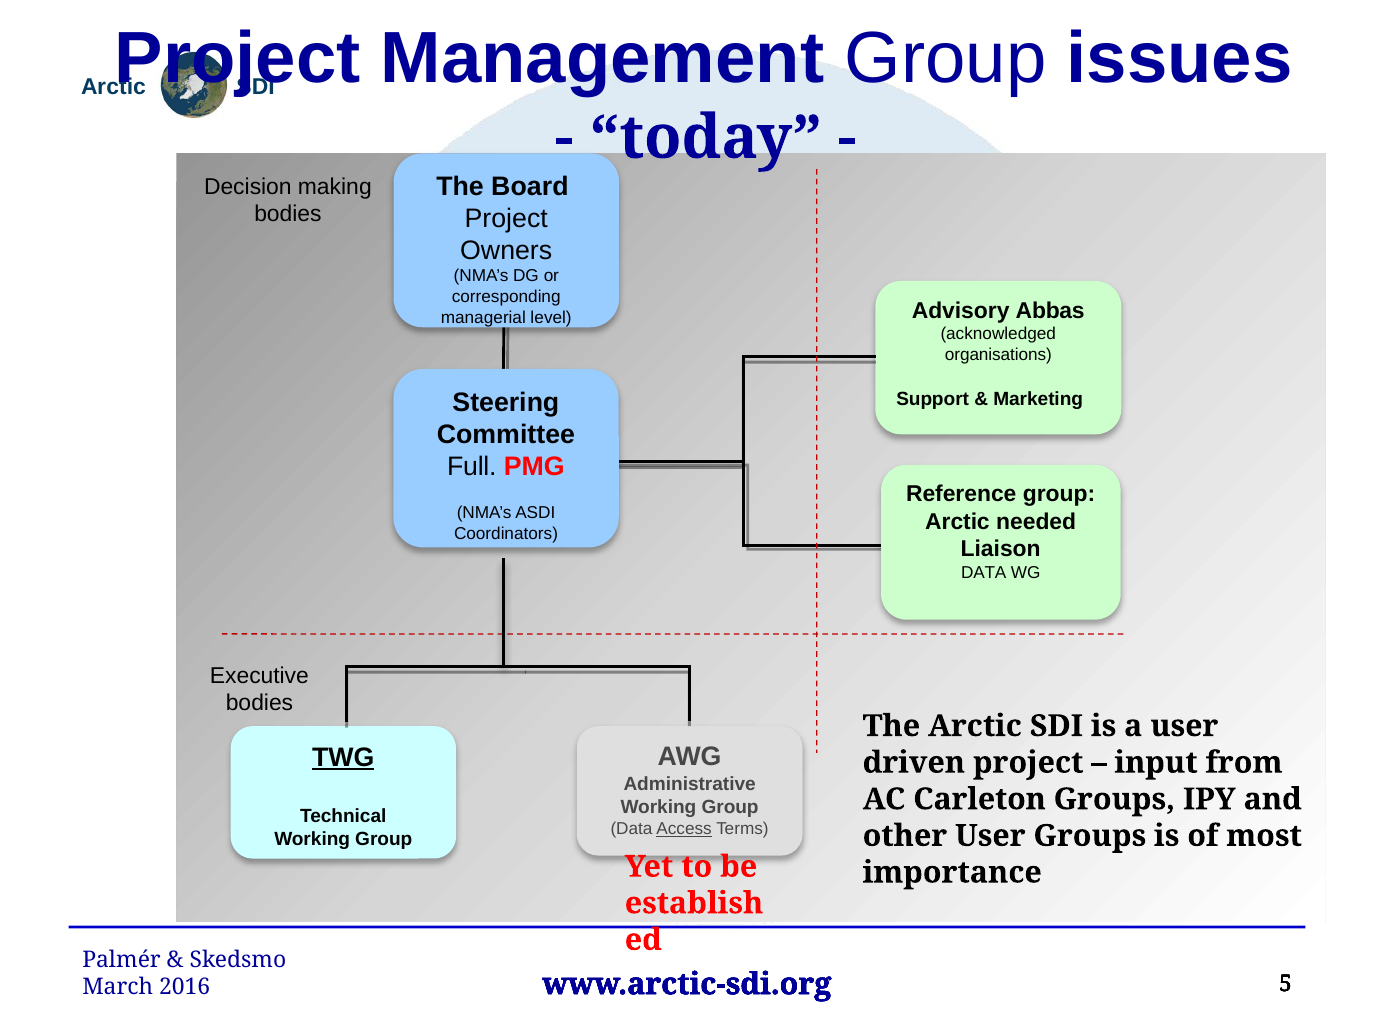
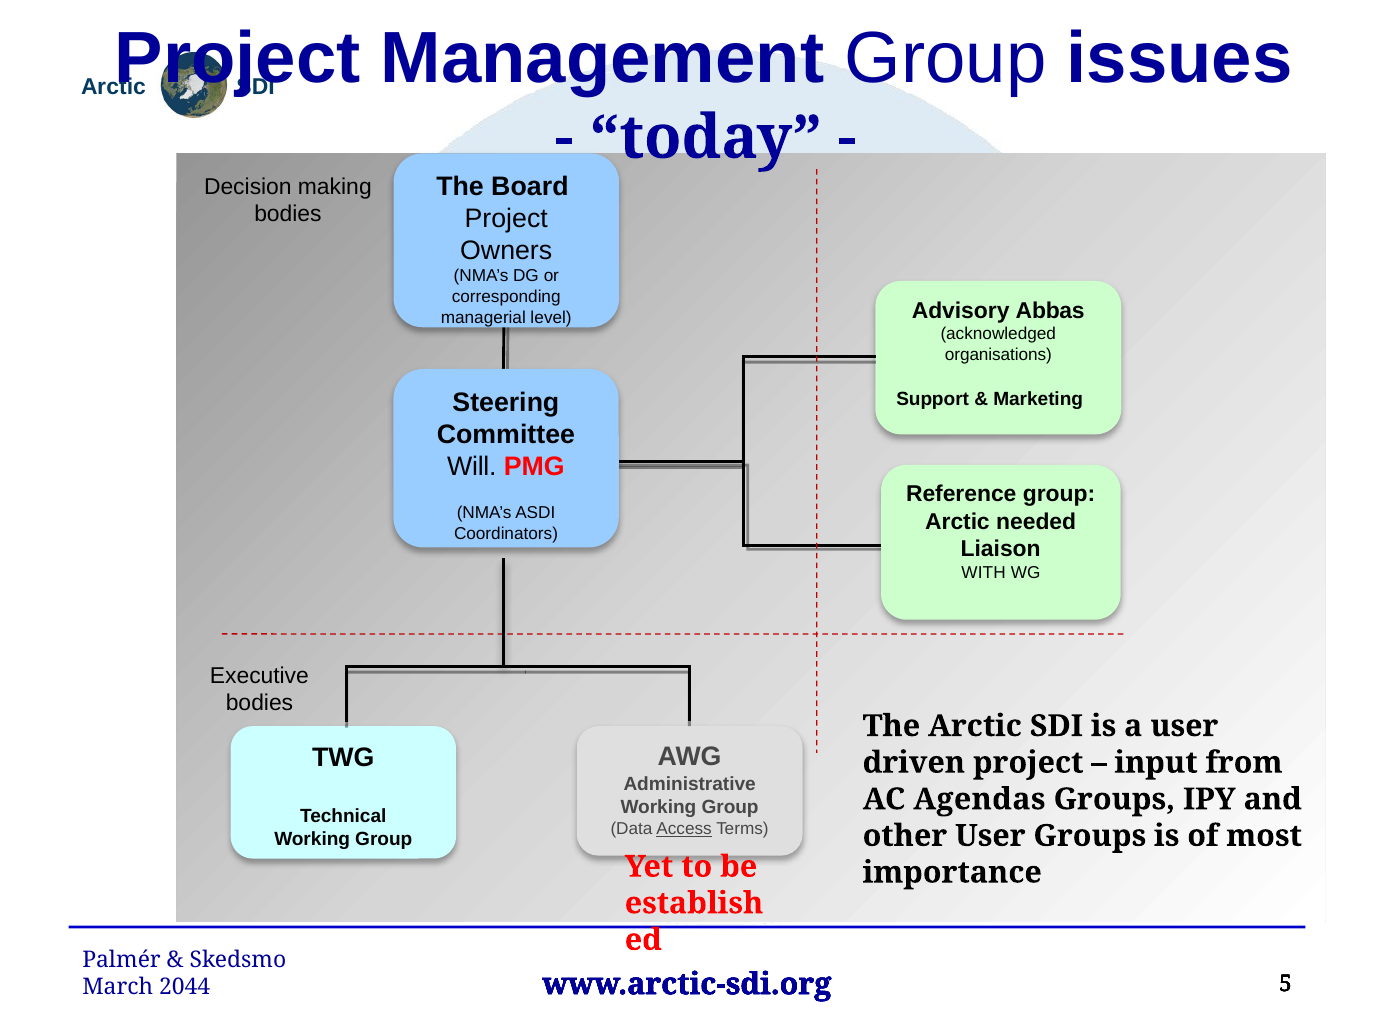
Full: Full -> Will (472, 467)
DATA: DATA -> WITH (984, 573)
TWG underline: present -> none (343, 758)
Carleton: Carleton -> Agendas (979, 800)
2016: 2016 -> 2044 (185, 988)
